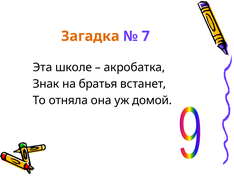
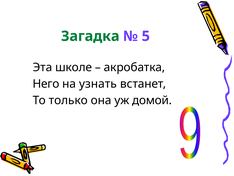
Загадка colour: orange -> green (90, 36)
7: 7 -> 5 (146, 36)
Знак: Знак -> Него (46, 84)
братья: братья -> узнать (98, 84)
отняла: отняла -> только (68, 100)
